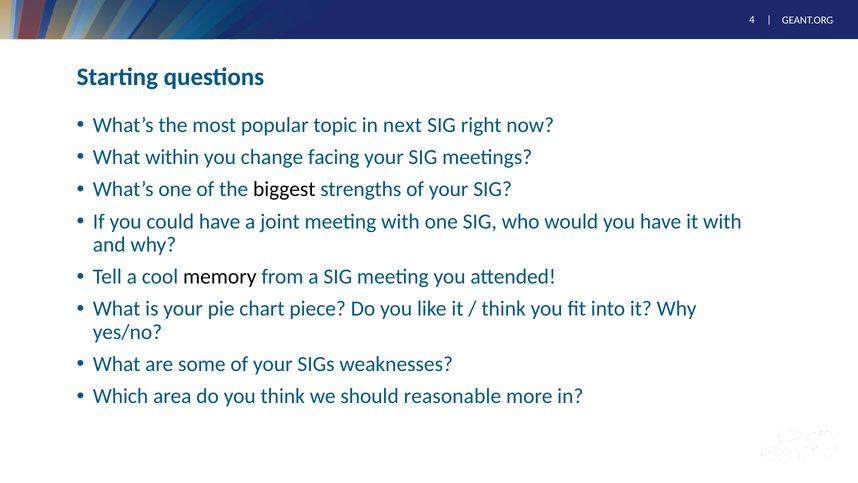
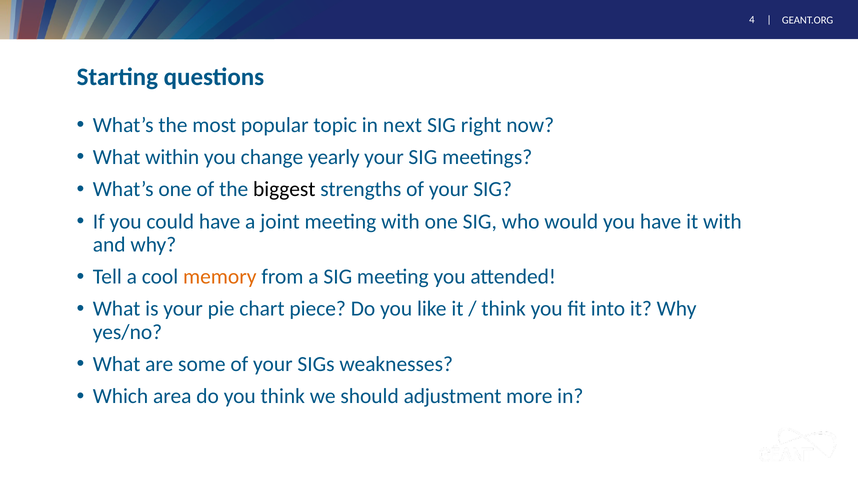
facing: facing -> yearly (334, 157)
memory colour: black -> orange (220, 277)
reasonable: reasonable -> adjustment (453, 396)
